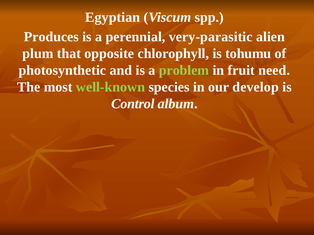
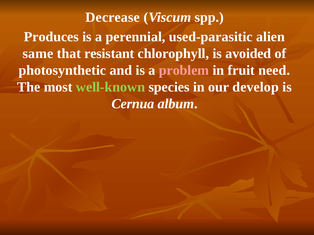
Egyptian: Egyptian -> Decrease (113, 17)
very-parasitic: very-parasitic -> used-parasitic (211, 37)
plum: plum -> same (38, 54)
opposite: opposite -> resistant (109, 54)
tohumu: tohumu -> avoided (248, 54)
problem colour: light green -> pink (184, 70)
Control: Control -> Cernua (133, 104)
